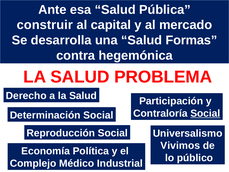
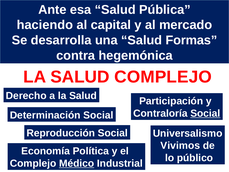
construir: construir -> haciendo (45, 25)
SALUD PROBLEMA: PROBLEMA -> COMPLEJO (163, 77)
Médico underline: none -> present (77, 163)
